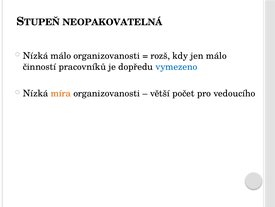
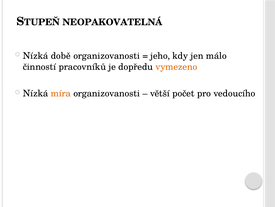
Nízká málo: málo -> době (61, 56)
rozš: rozš -> jeho (160, 56)
vymezeno colour: blue -> orange (176, 67)
